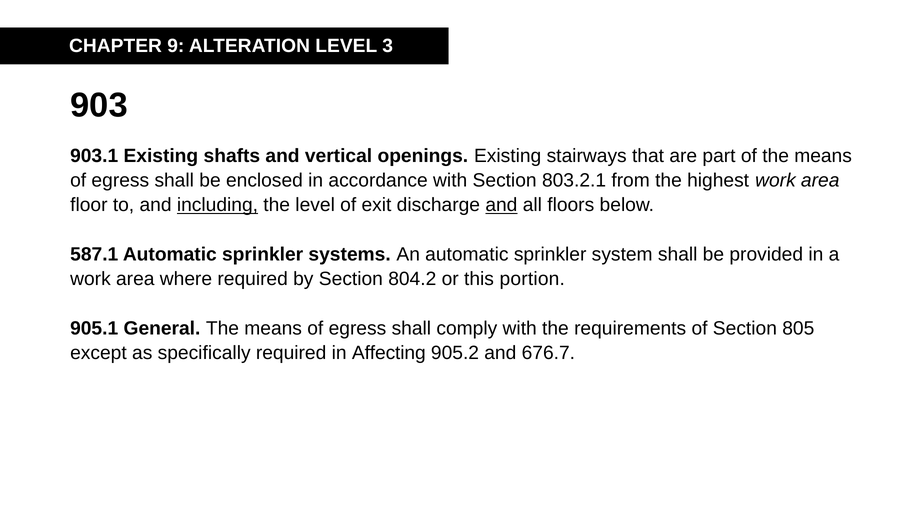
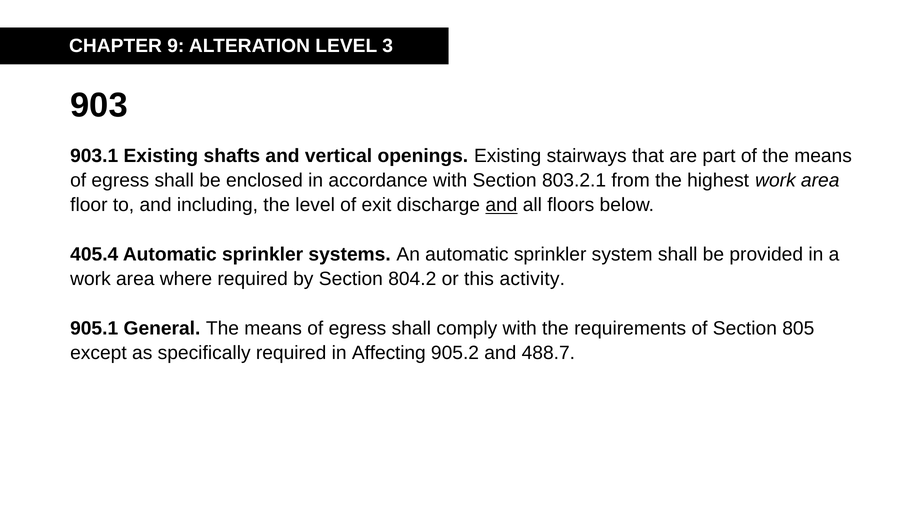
including underline: present -> none (217, 205)
587.1: 587.1 -> 405.4 (94, 254)
portion: portion -> activity (532, 279)
676.7: 676.7 -> 488.7 (548, 353)
